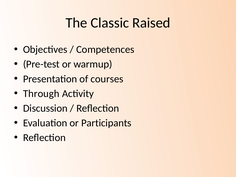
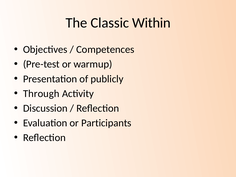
Raised: Raised -> Within (151, 23)
courses: courses -> publicly (107, 79)
